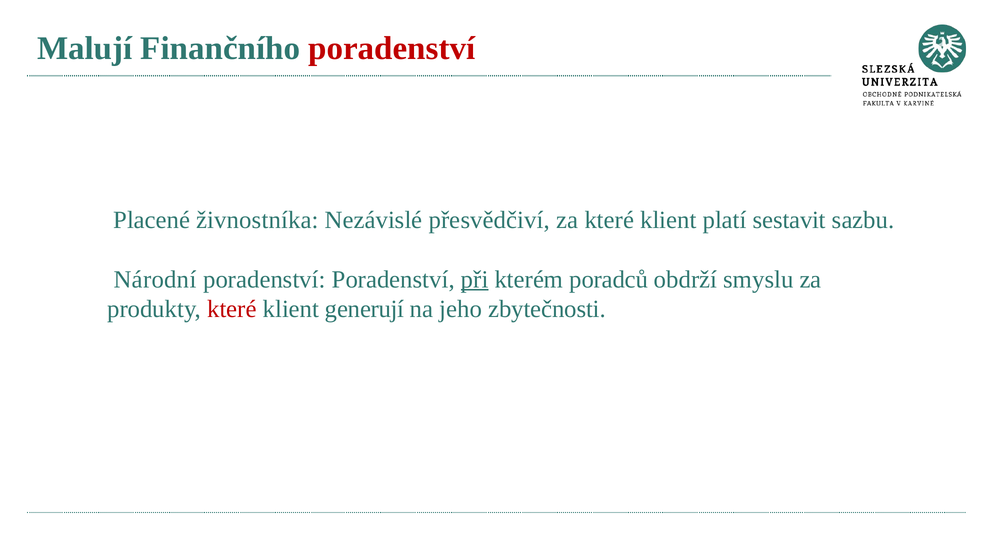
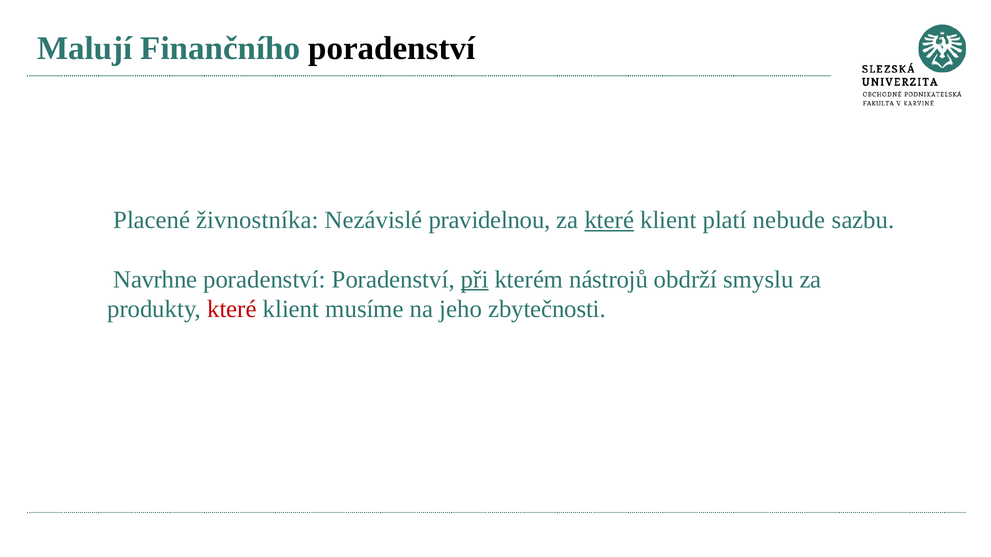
poradenství colour: red -> black (392, 48)
přesvědčiví: přesvědčiví -> pravidelnou (490, 220)
které underline: none -> present (609, 220)
sestavit: sestavit -> nebude (789, 220)
Národní: Národní -> Navrhne (155, 280)
poradců: poradců -> nástrojů (609, 280)
generují: generují -> musíme (365, 309)
